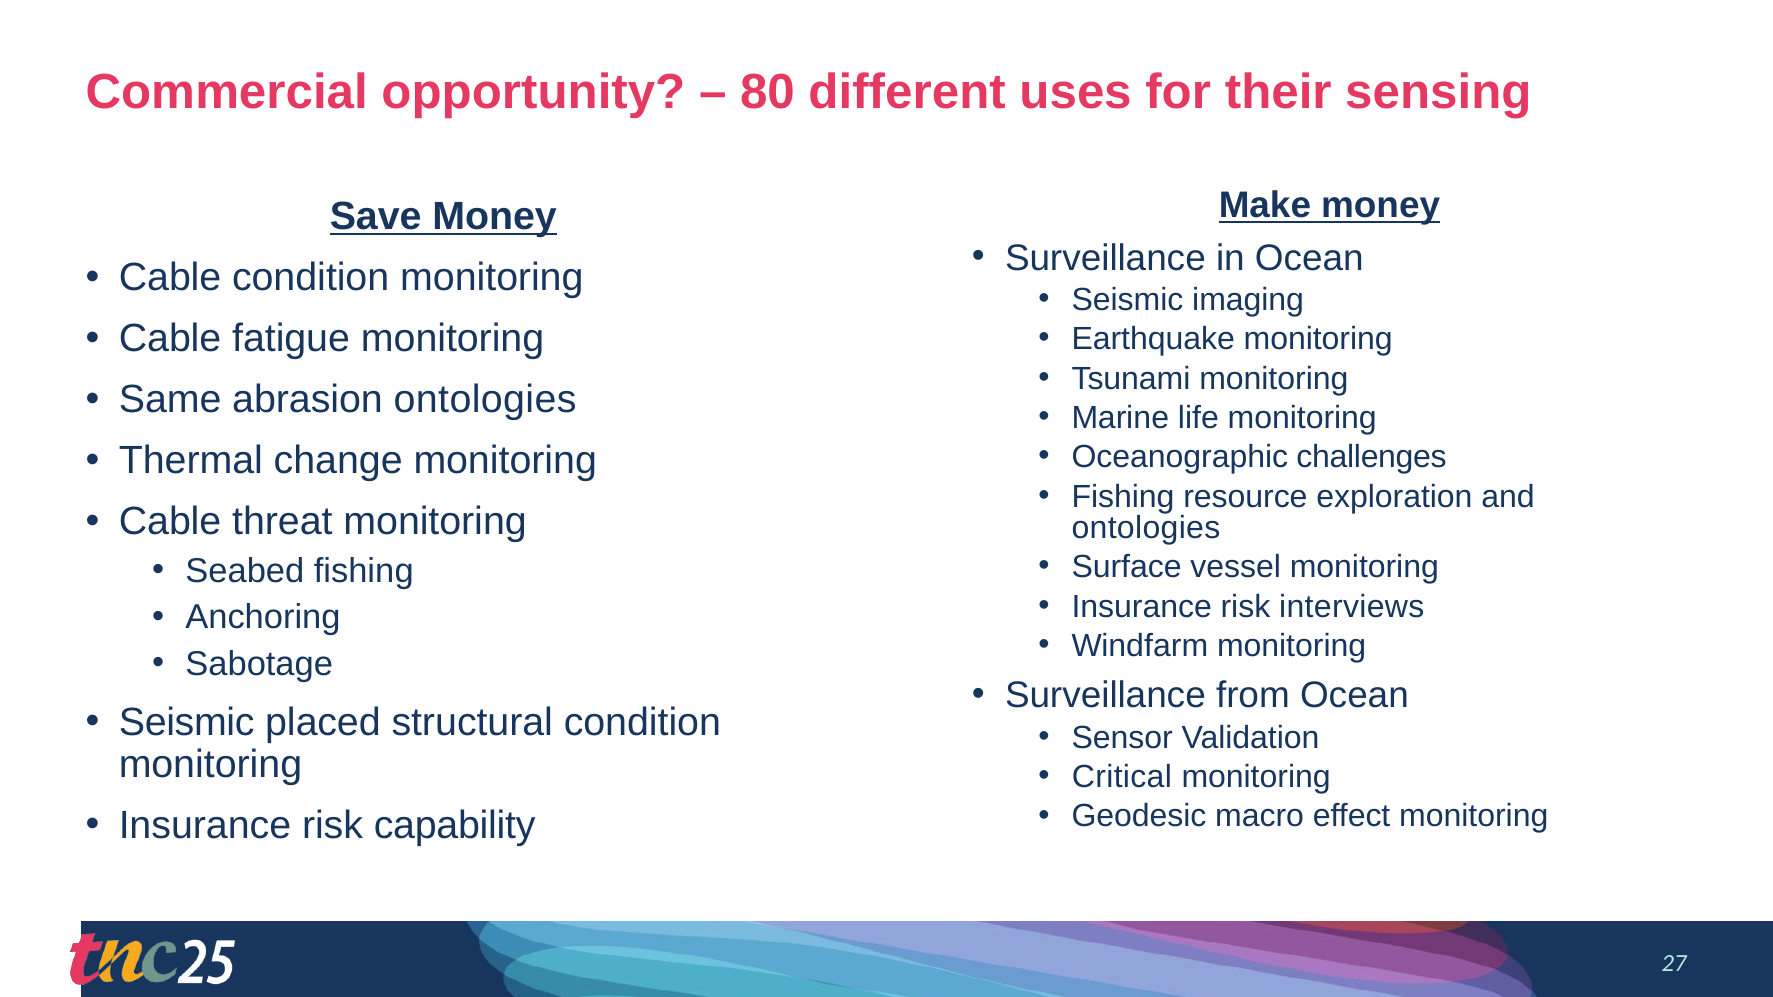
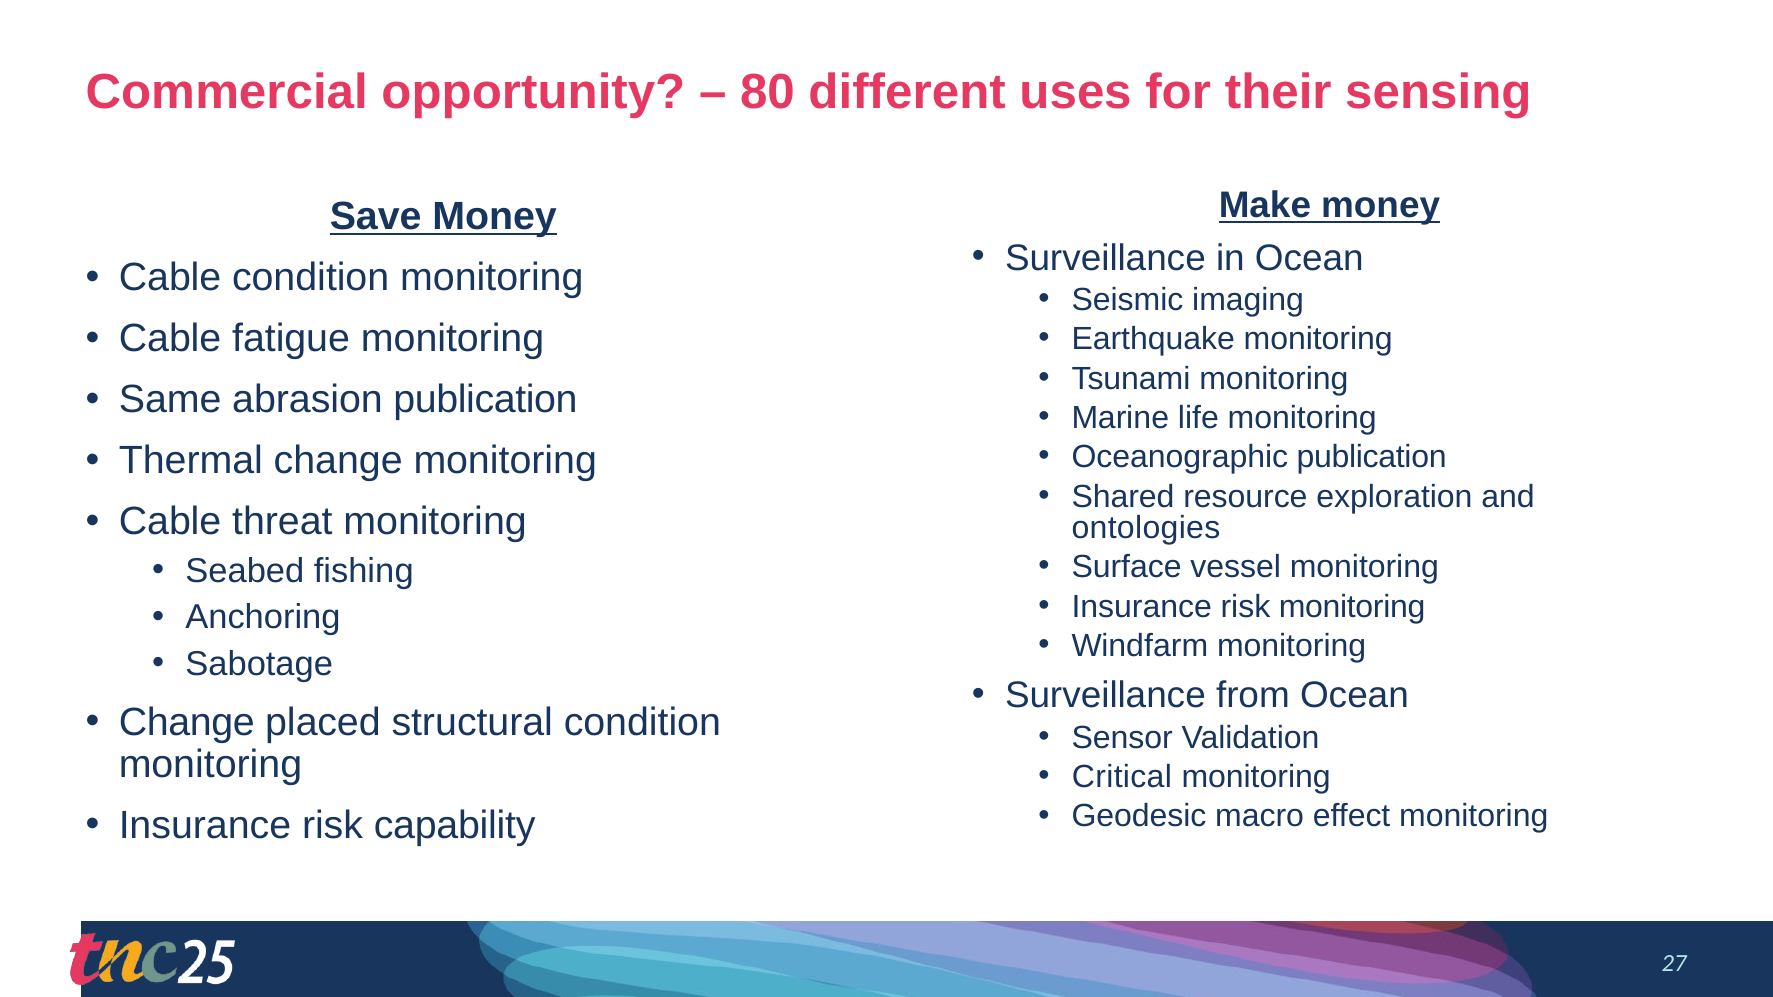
abrasion ontologies: ontologies -> publication (486, 400)
Oceanographic challenges: challenges -> publication (1372, 457)
Fishing: Fishing -> Shared (1123, 497)
risk interviews: interviews -> monitoring (1352, 607)
Seismic: Seismic -> Change (187, 722)
